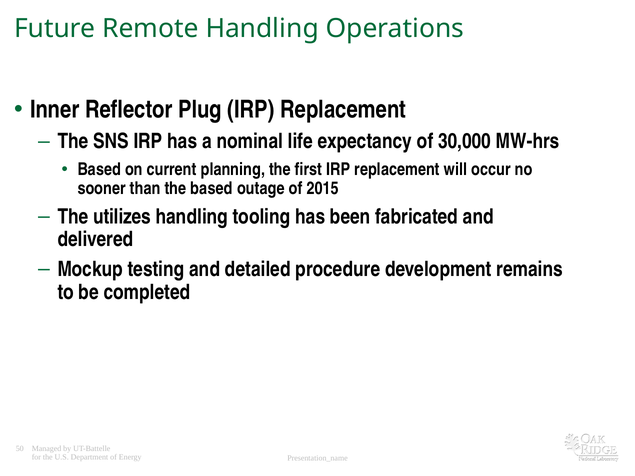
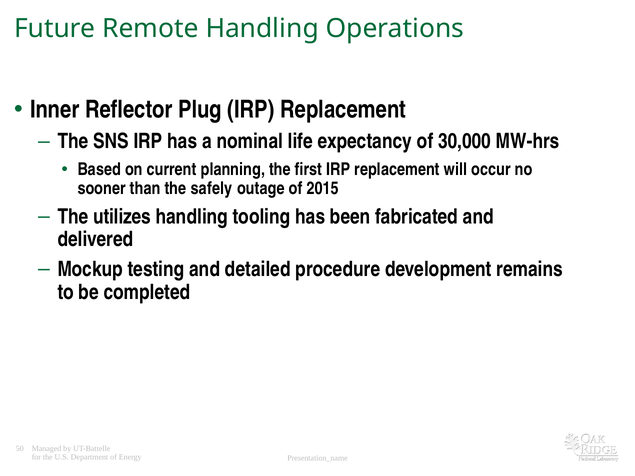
the based: based -> safely (212, 189)
